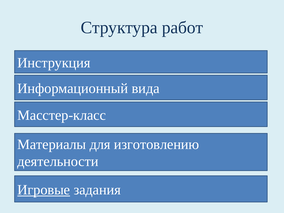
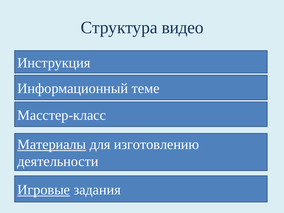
работ: работ -> видео (183, 27)
вида: вида -> теме (146, 88)
Материалы underline: none -> present (52, 144)
